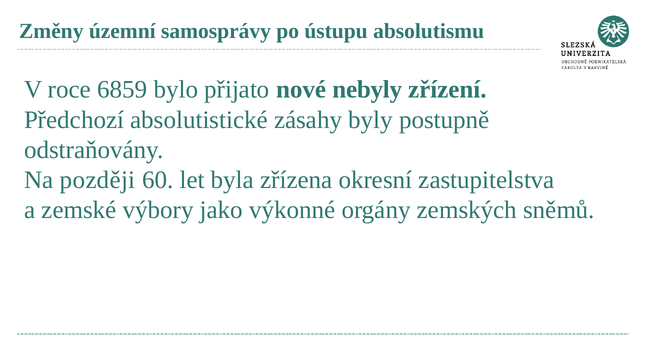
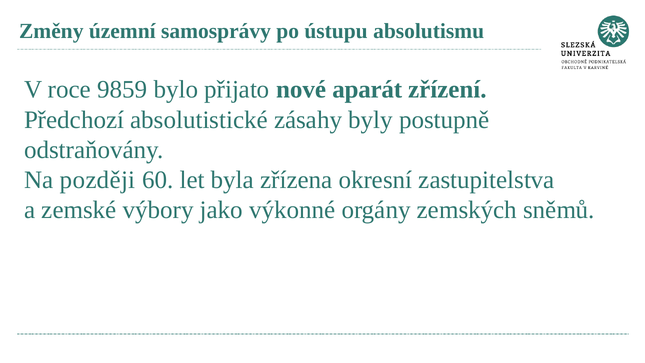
6859: 6859 -> 9859 (122, 90)
nebyly: nebyly -> aparát (367, 90)
